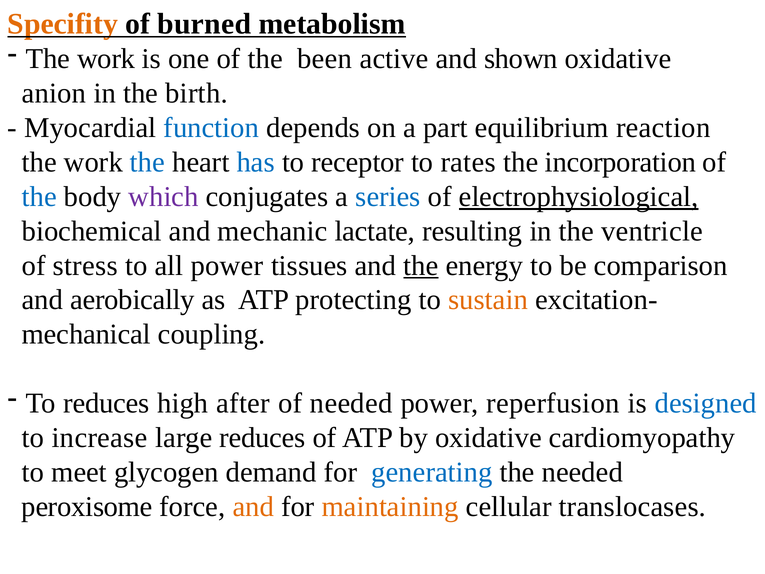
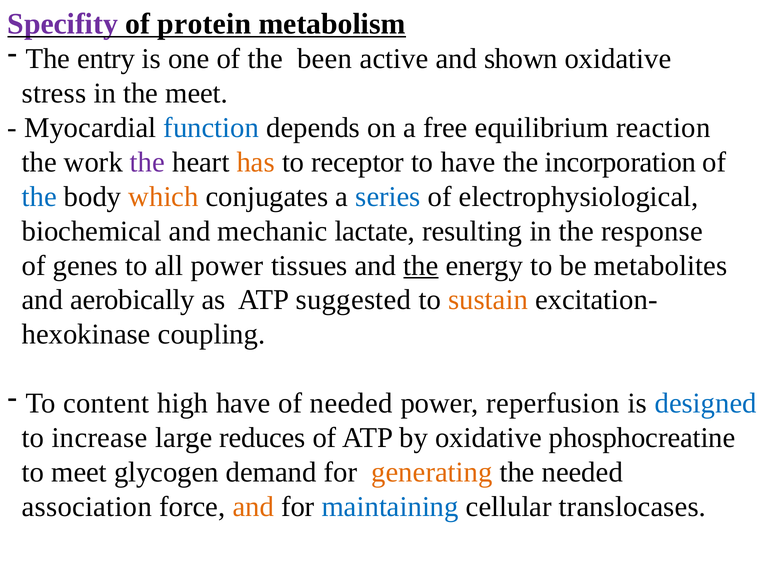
Specifity colour: orange -> purple (63, 24)
burned: burned -> protein (204, 24)
work: work -> entry (106, 59)
anion: anion -> stress (54, 93)
the birth: birth -> meet (197, 93)
part: part -> free (445, 128)
the colour: blue -> purple (147, 162)
has colour: blue -> orange (256, 162)
to rates: rates -> have (468, 162)
which colour: purple -> orange (163, 197)
electrophysiological underline: present -> none (579, 197)
ventricle: ventricle -> response (652, 231)
stress: stress -> genes (85, 265)
comparison: comparison -> metabolites (661, 265)
protecting: protecting -> suggested (353, 300)
mechanical: mechanical -> hexokinase (86, 334)
To reduces: reduces -> content (106, 403)
high after: after -> have (243, 403)
cardiomyopathy: cardiomyopathy -> phosphocreatine (642, 438)
generating colour: blue -> orange (432, 472)
peroxisome: peroxisome -> association (87, 507)
maintaining colour: orange -> blue (390, 507)
